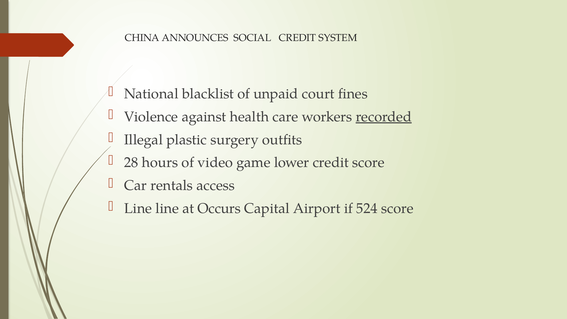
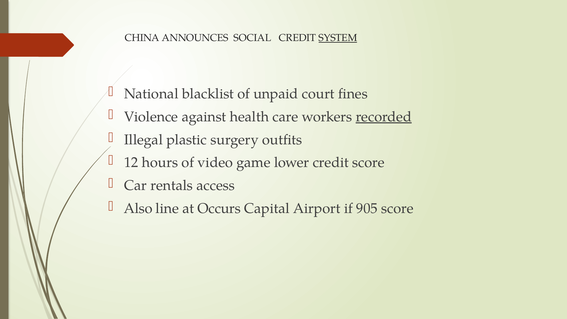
SYSTEM underline: none -> present (338, 38)
28: 28 -> 12 (131, 163)
Line: Line -> Also (138, 208)
524: 524 -> 905 (367, 208)
